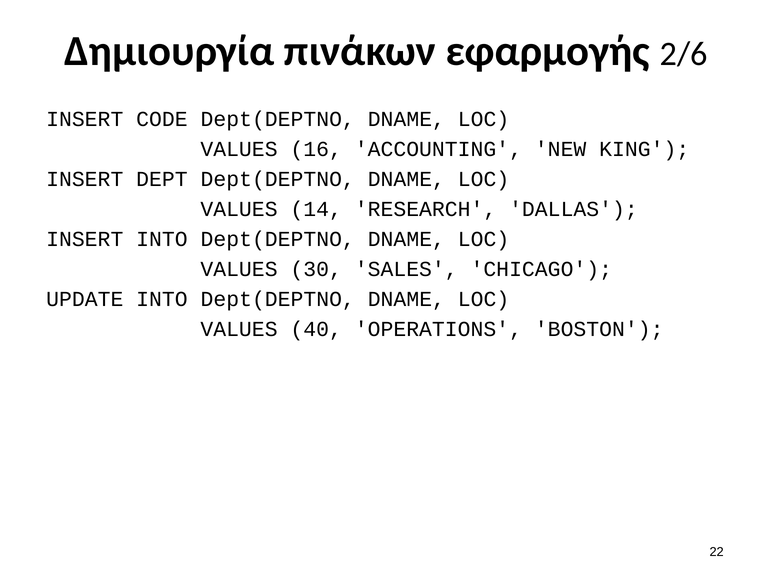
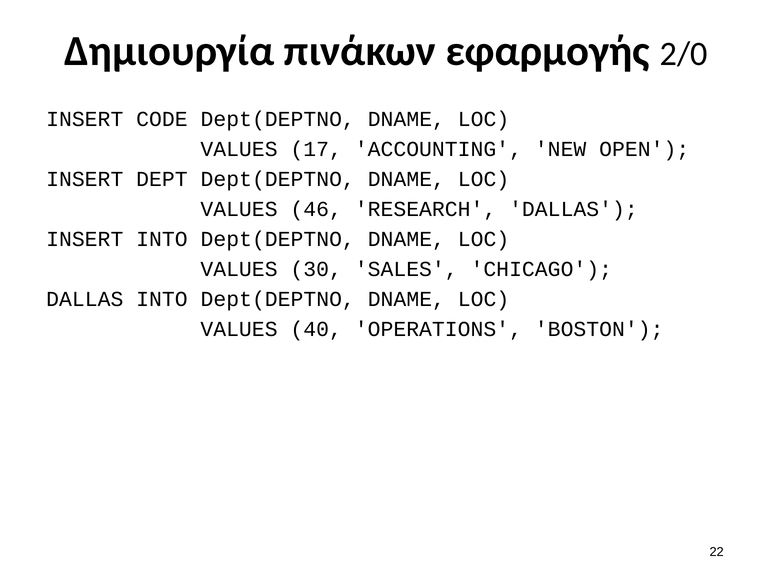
2/6: 2/6 -> 2/0 (684, 54)
16: 16 -> 17 (316, 149)
KING: KING -> OPEN (644, 149)
14: 14 -> 46 (316, 209)
UPDATE: UPDATE -> DALLAS (85, 299)
